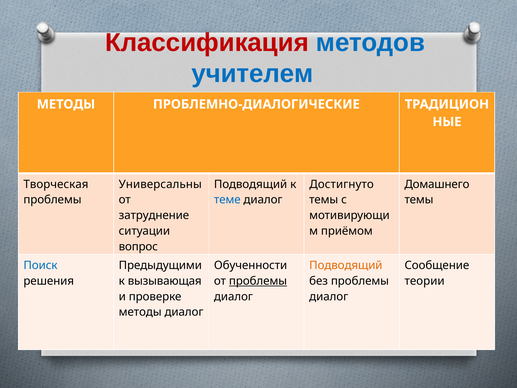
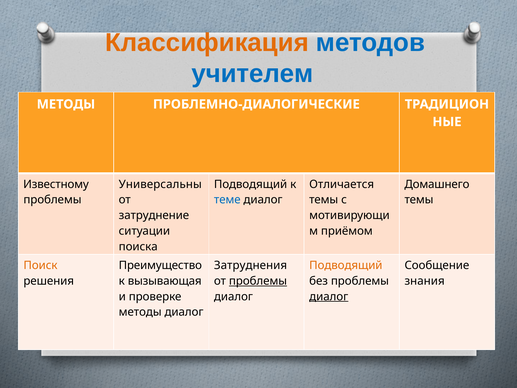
Классификация colour: red -> orange (207, 43)
Творческая: Творческая -> Известному (56, 184)
Достигнуто: Достигнуто -> Отличается (342, 184)
вопрос: вопрос -> поиска (138, 247)
Поиск colour: blue -> orange (40, 265)
Предыдущими: Предыдущими -> Преимущество (160, 265)
Обученности: Обученности -> Затруднения (251, 265)
теории: теории -> знания (425, 281)
диалог underline: none -> present (329, 296)
